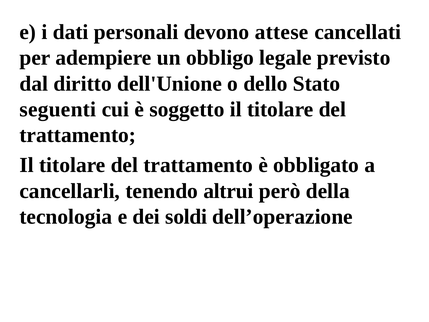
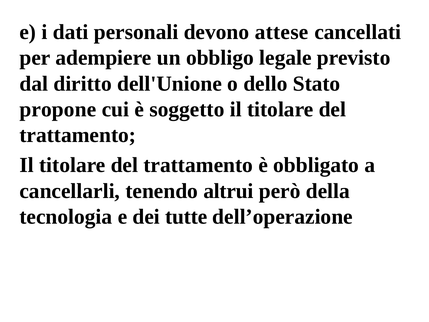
seguenti: seguenti -> propone (58, 109)
soldi: soldi -> tutte (186, 217)
